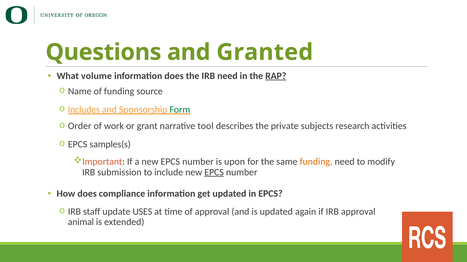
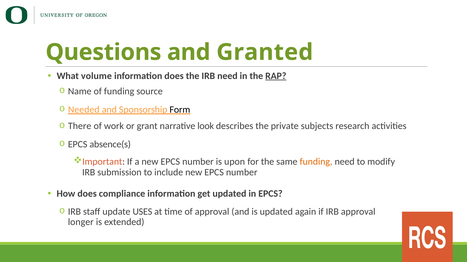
Includes: Includes -> Needed (84, 110)
Form colour: green -> black (180, 110)
Order: Order -> There (80, 126)
tool: tool -> look (206, 126)
samples(s: samples(s -> absence(s (110, 145)
EPCS underline: present -> none (214, 173)
animal: animal -> longer (81, 223)
